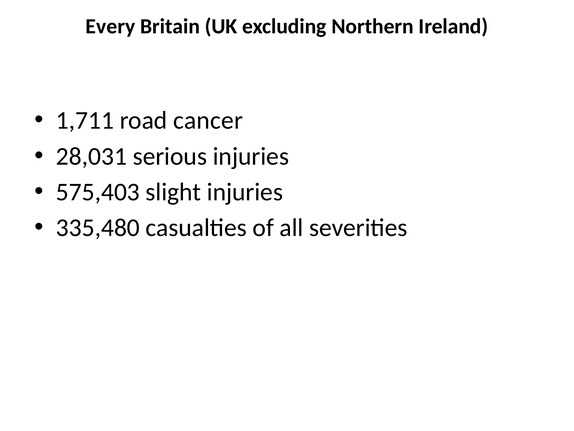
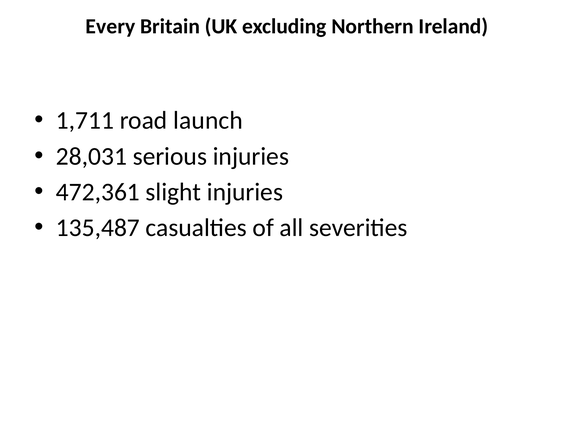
cancer: cancer -> launch (208, 120)
575,403: 575,403 -> 472,361 (98, 192)
335,480: 335,480 -> 135,487 (98, 228)
